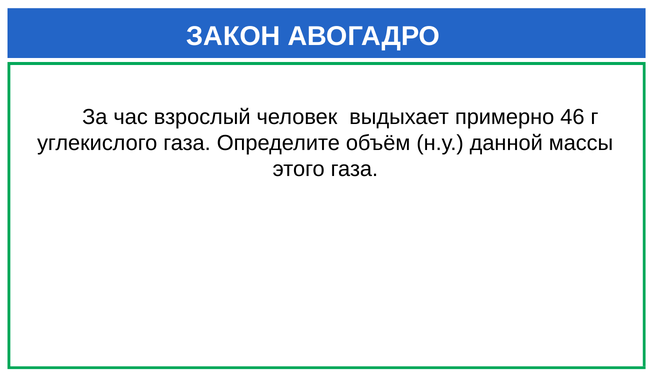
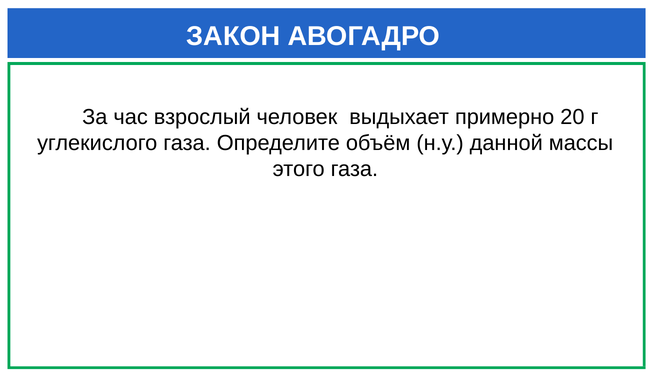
46: 46 -> 20 (572, 117)
